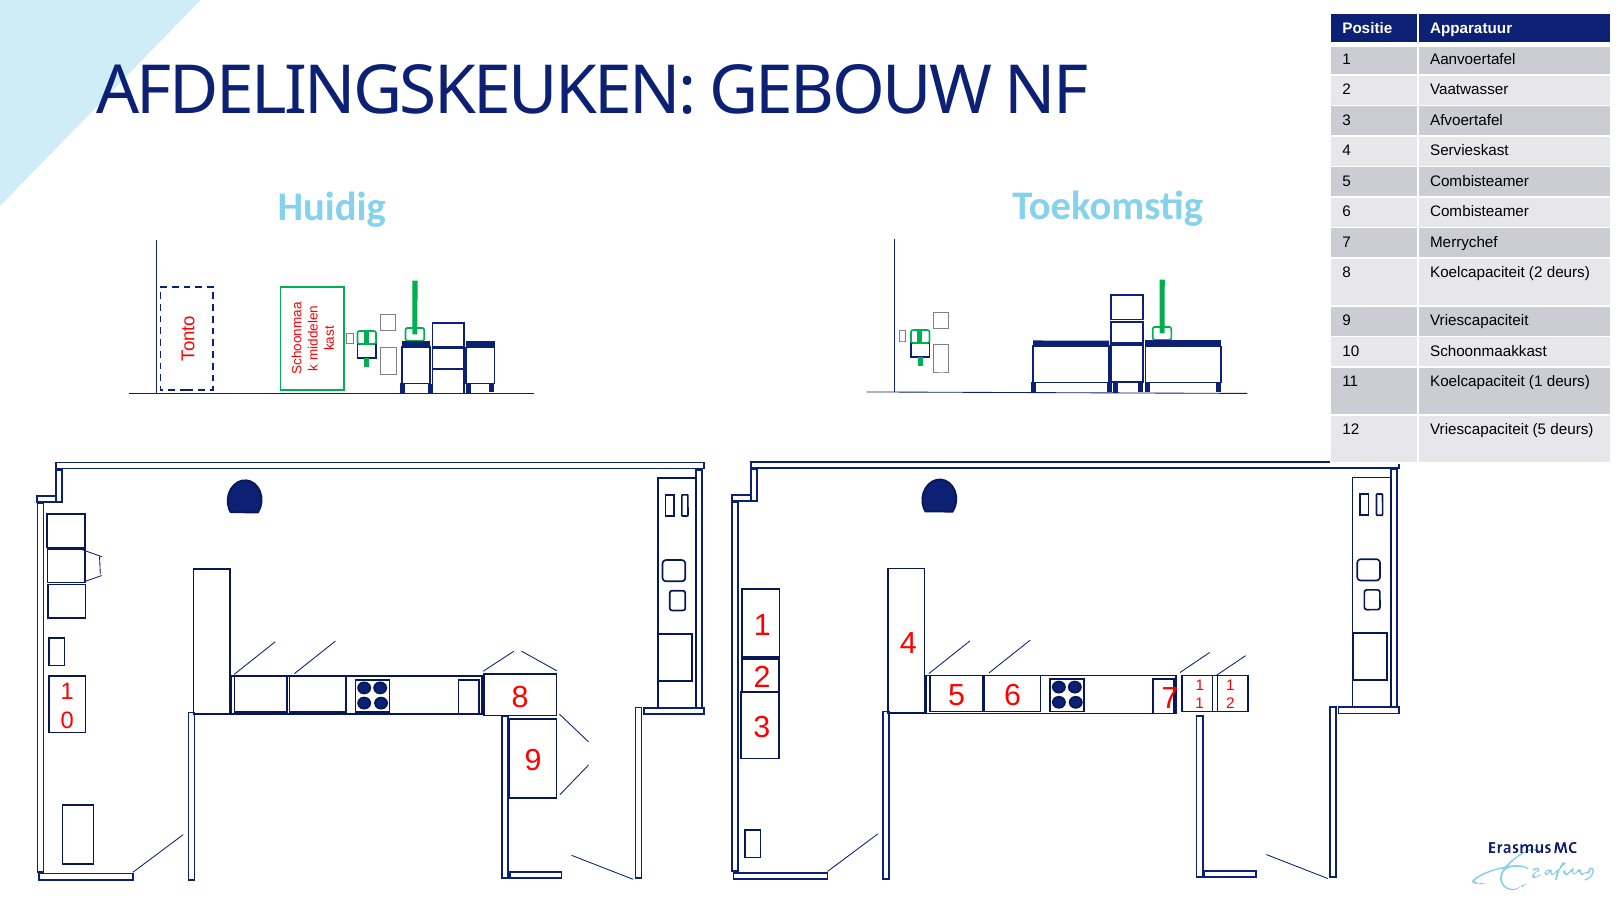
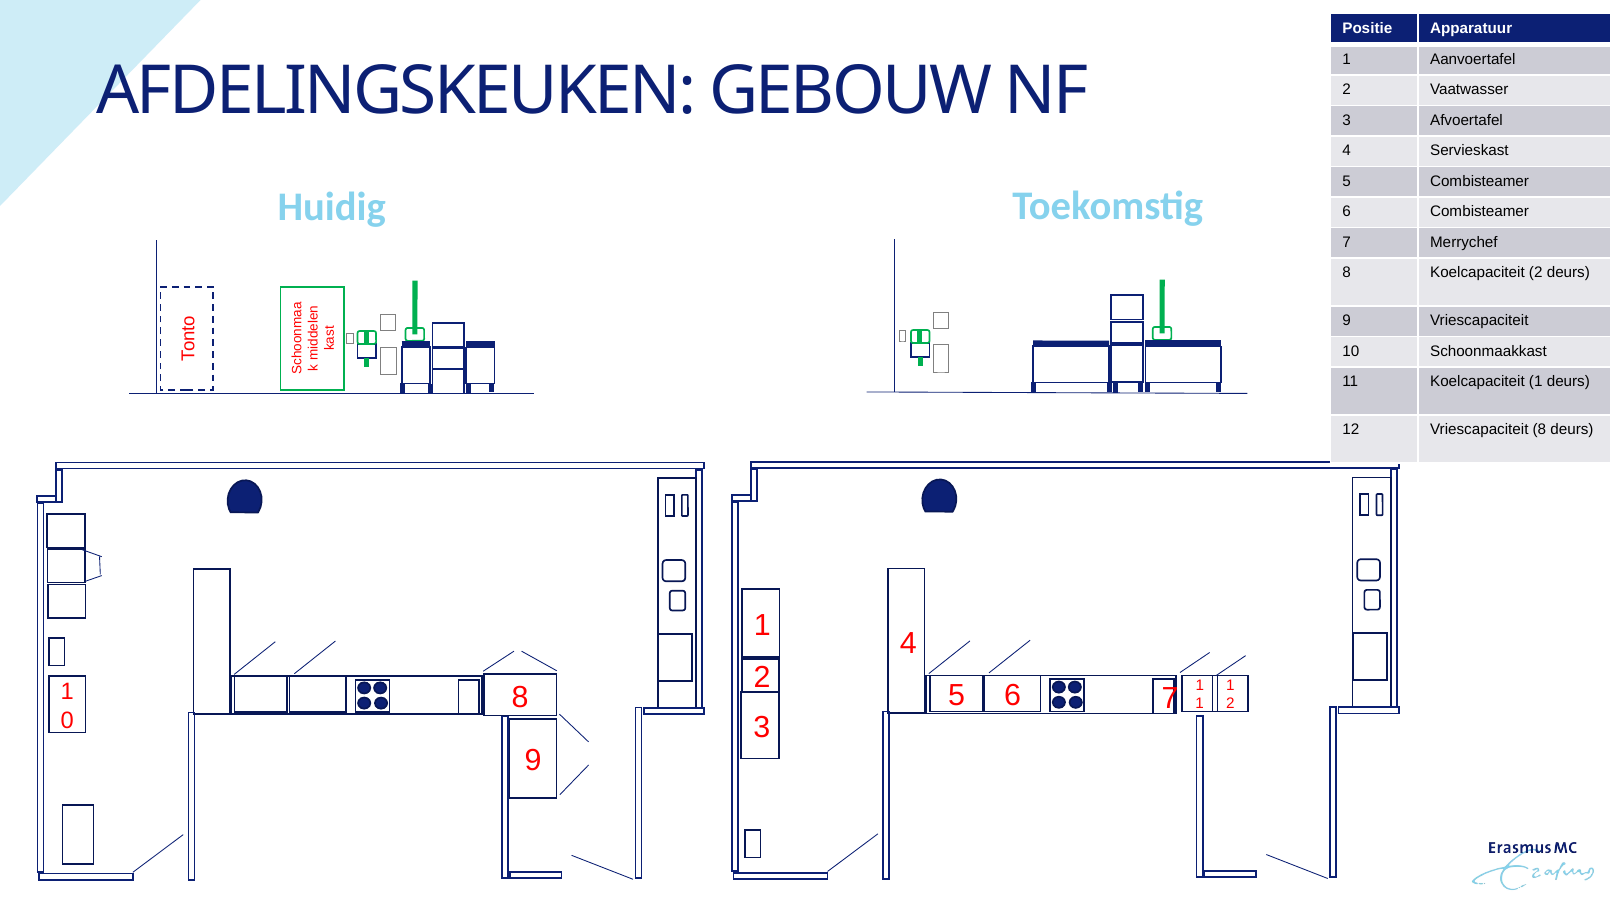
Vriescapaciteit 5: 5 -> 8 (1539, 430)
